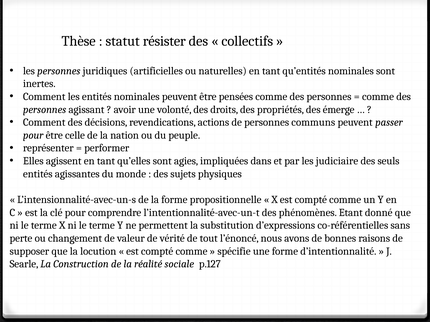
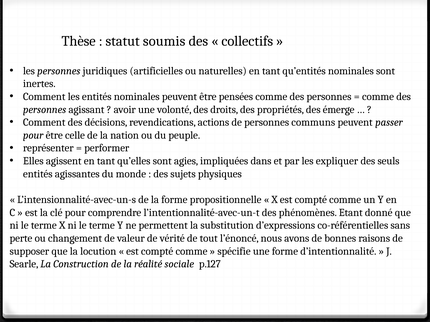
résister: résister -> soumis (164, 41)
judiciaire: judiciaire -> expliquer (337, 161)
